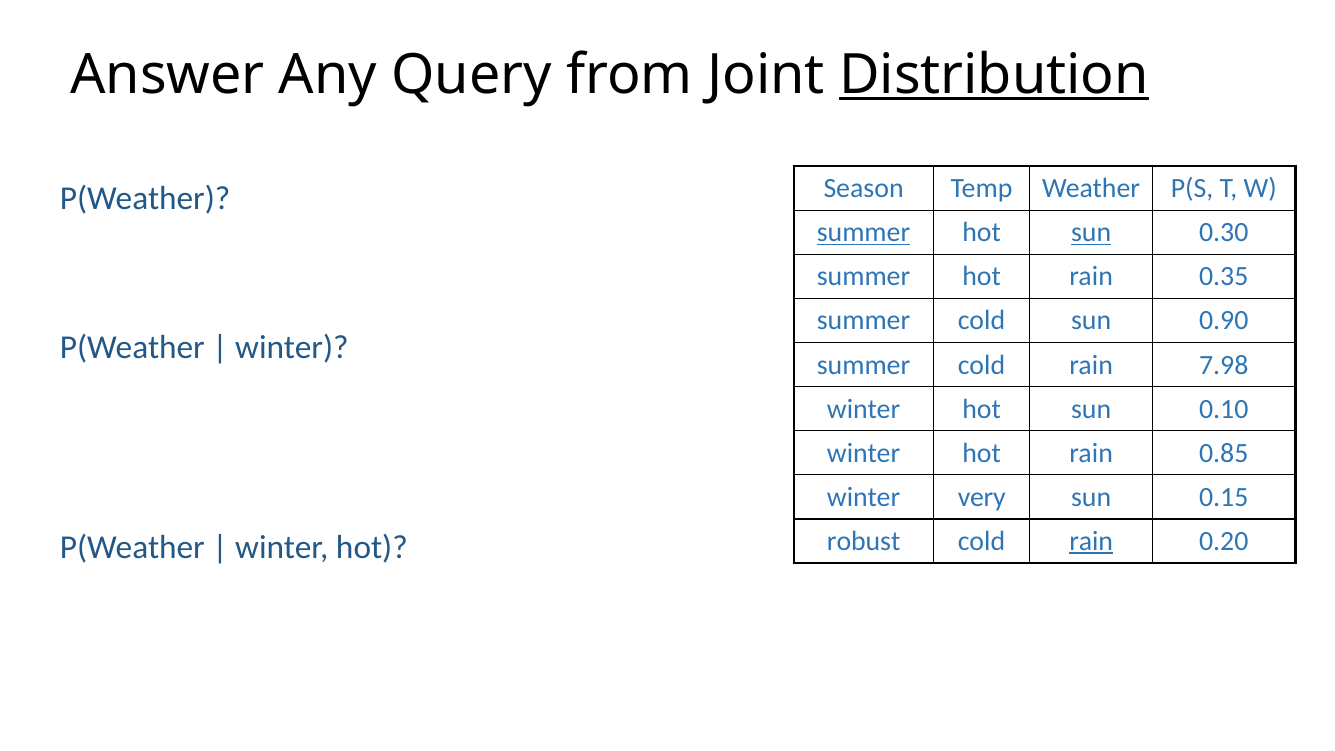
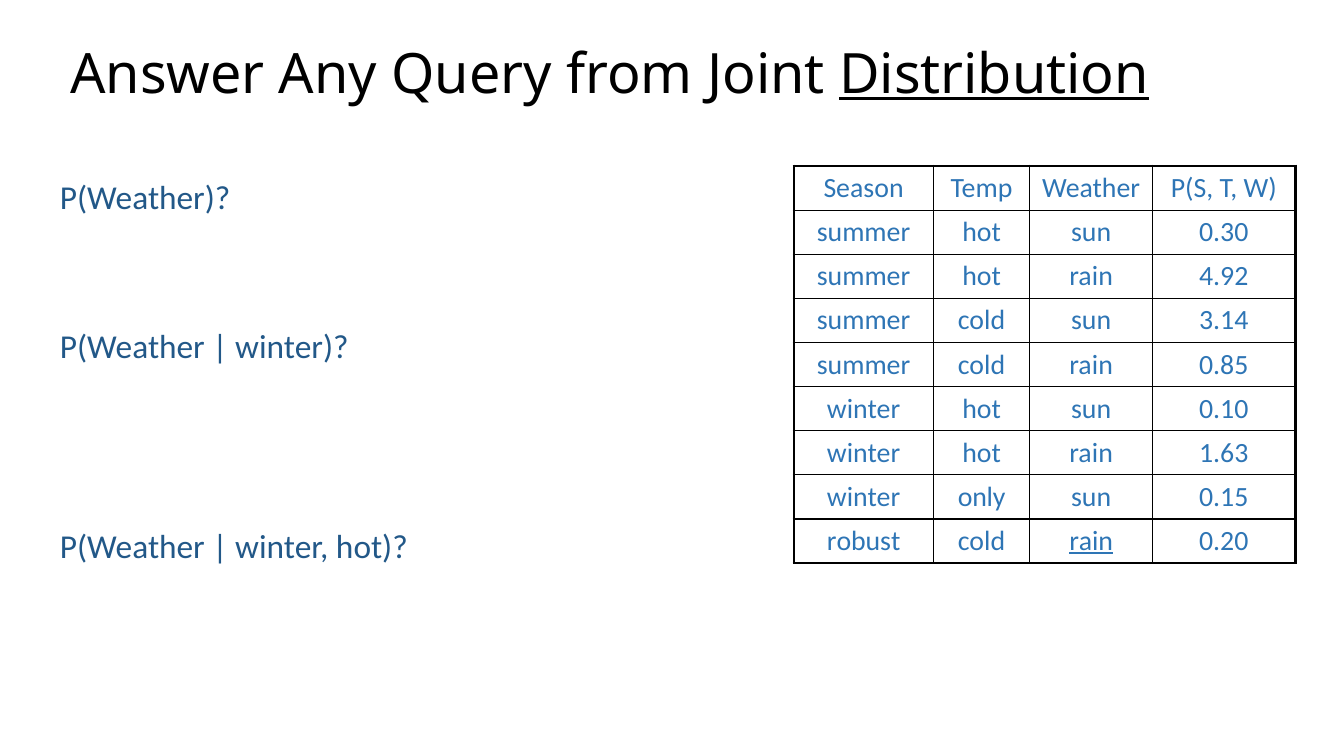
summer underline: present -> none (863, 232)
sun underline: present -> none (1091, 232)
0.35: 0.35 -> 4.92 (1224, 277)
0.90: 0.90 -> 3.14 (1224, 321)
7.98: 7.98 -> 0.85 (1224, 365)
0.85: 0.85 -> 1.63 (1224, 453)
very: very -> only (982, 497)
